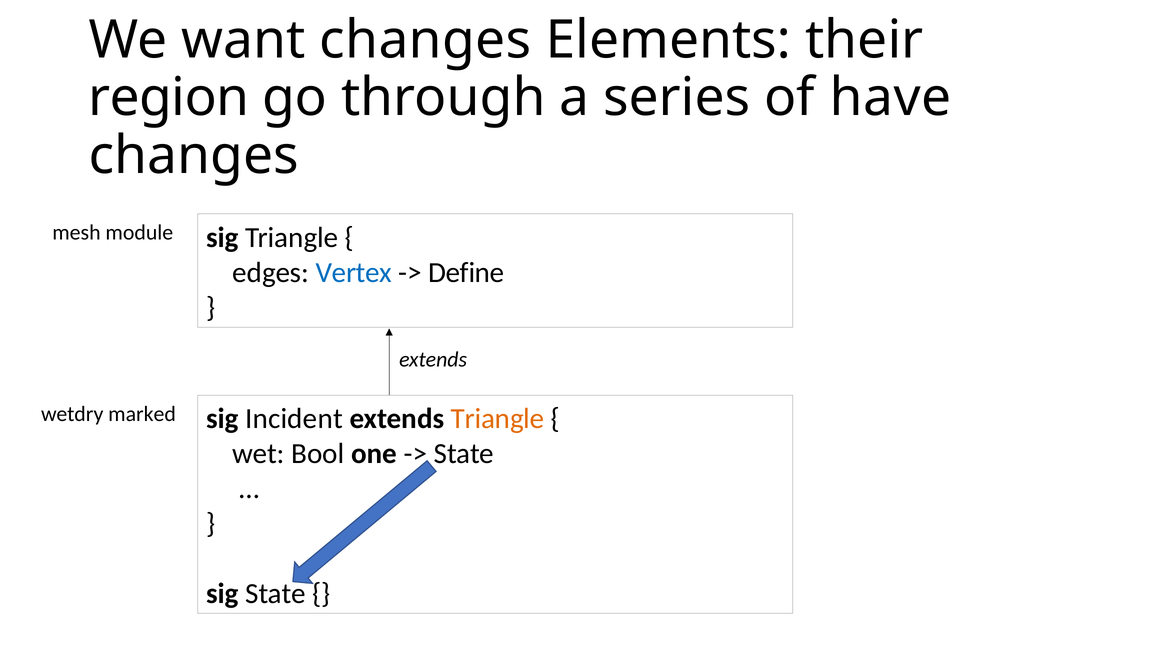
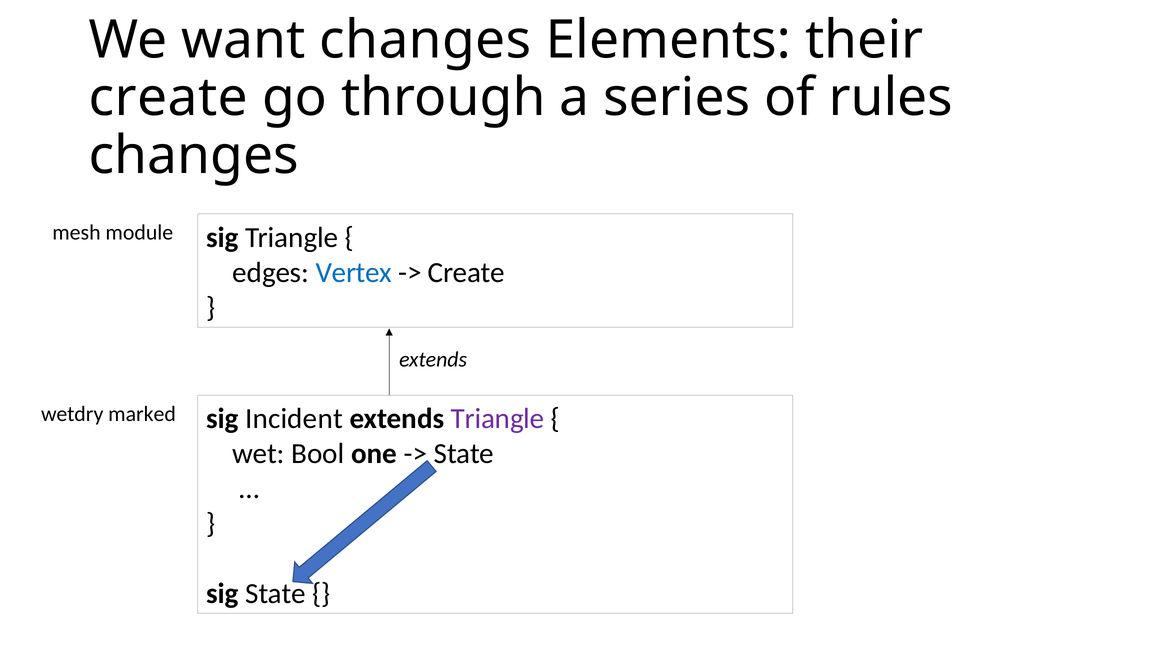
region: region -> create (168, 98)
have: have -> rules (891, 98)
Define: Define -> Create (466, 273)
Triangle colour: orange -> purple (498, 419)
